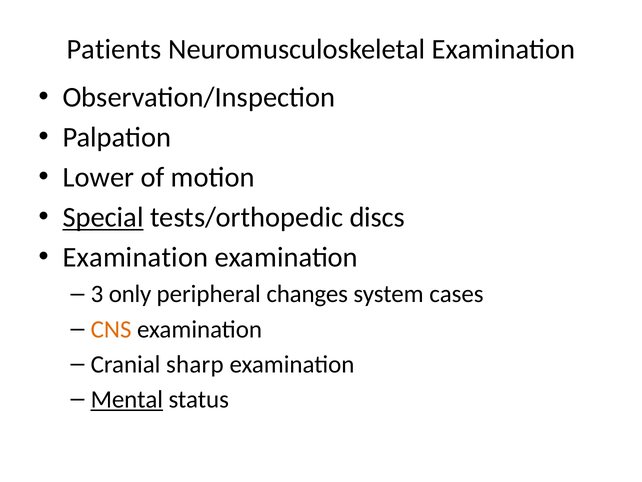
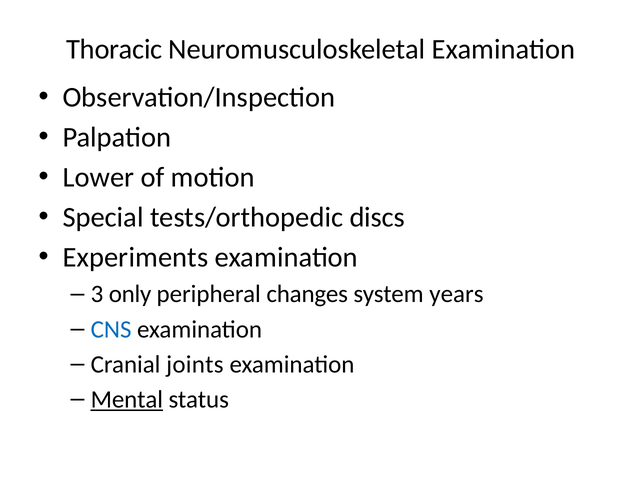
Patients: Patients -> Thoracic (114, 49)
Special underline: present -> none (103, 217)
Examination: Examination -> Experiments (135, 257)
cases: cases -> years (456, 294)
CNS colour: orange -> blue (111, 329)
sharp: sharp -> joints (195, 364)
